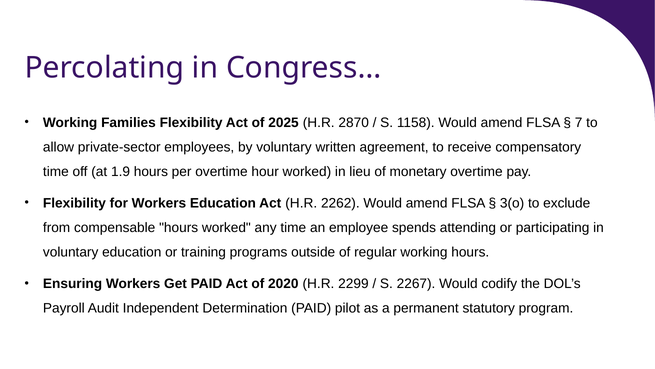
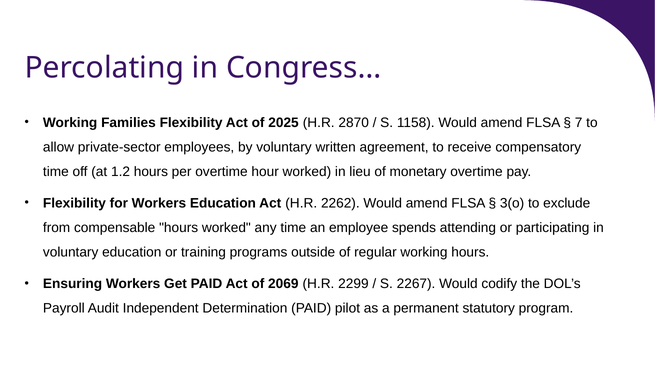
1.9: 1.9 -> 1.2 (121, 171)
2020: 2020 -> 2069 (283, 283)
